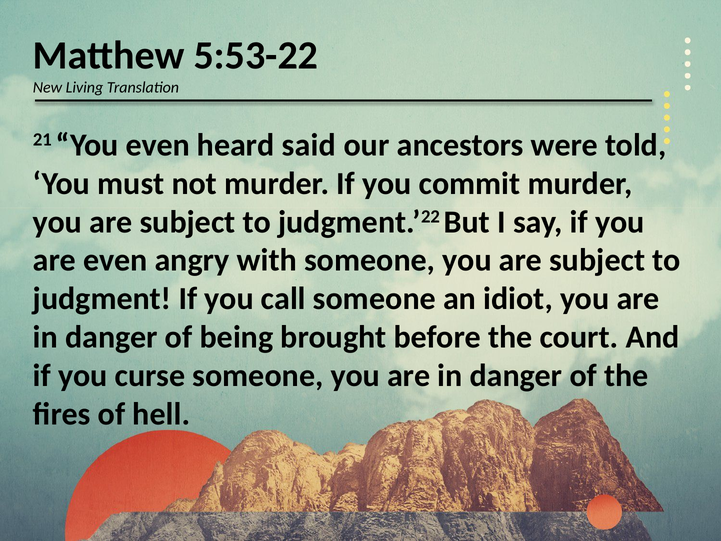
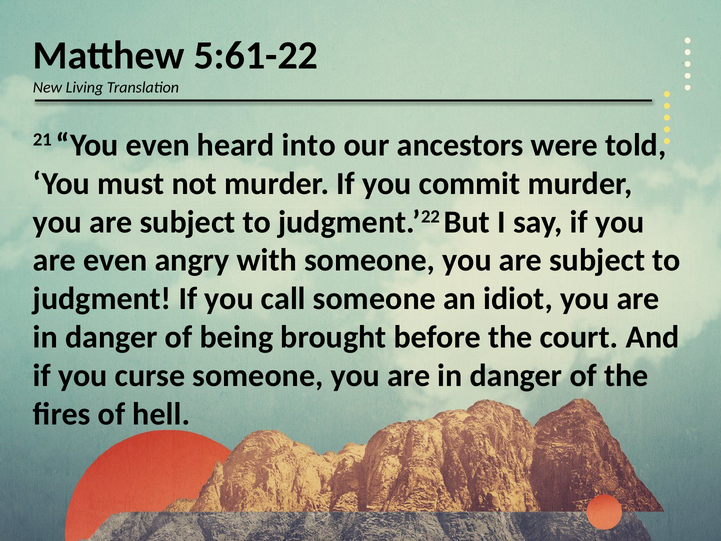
5:53-22: 5:53-22 -> 5:61-22 (256, 55)
said: said -> into (309, 145)
